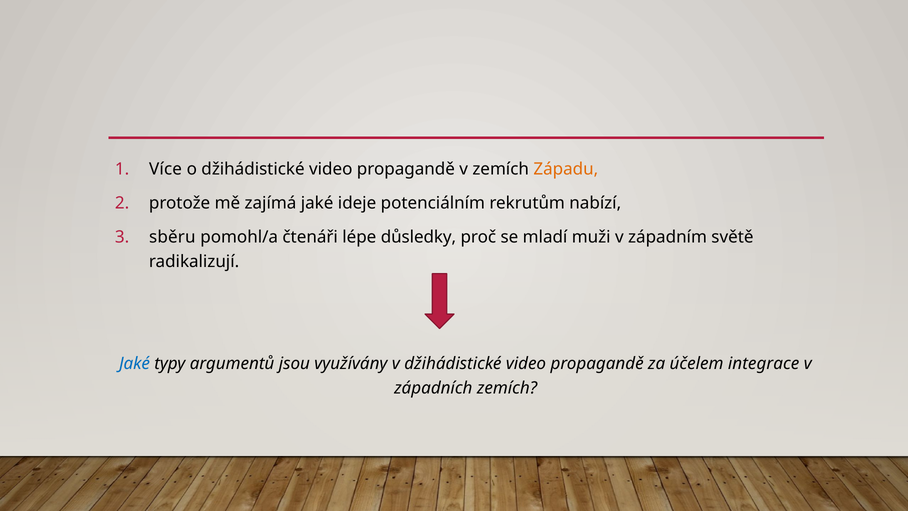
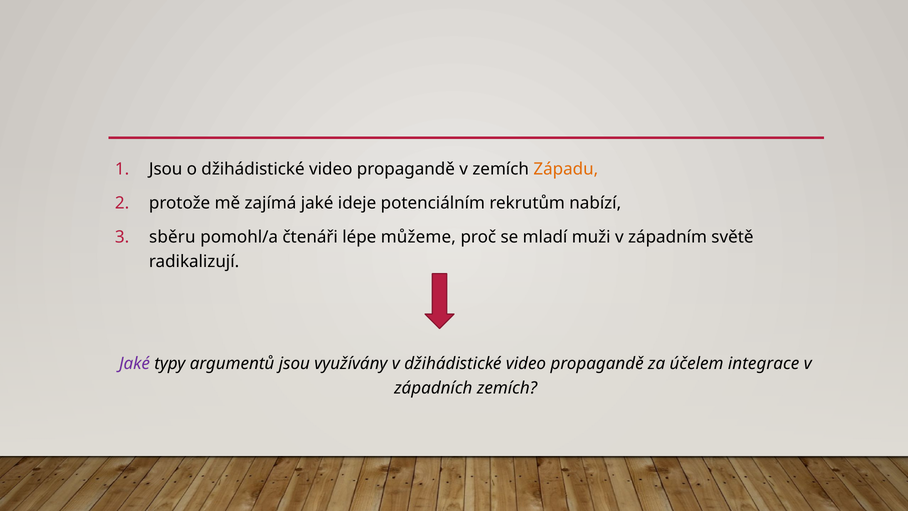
Více: Více -> Jsou (166, 169)
důsledky: důsledky -> můžeme (418, 237)
Jaké colour: blue -> purple (134, 363)
